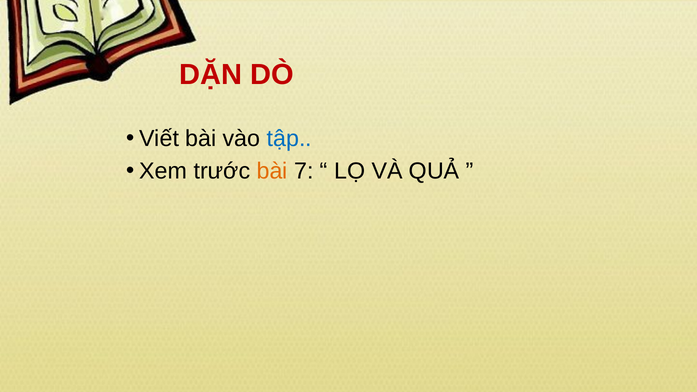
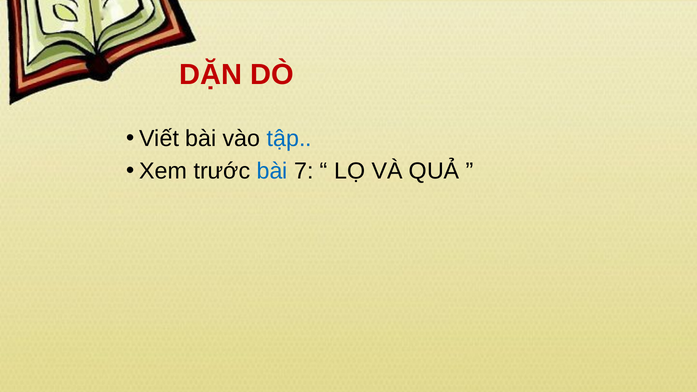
bài colour: orange -> blue (272, 171)
